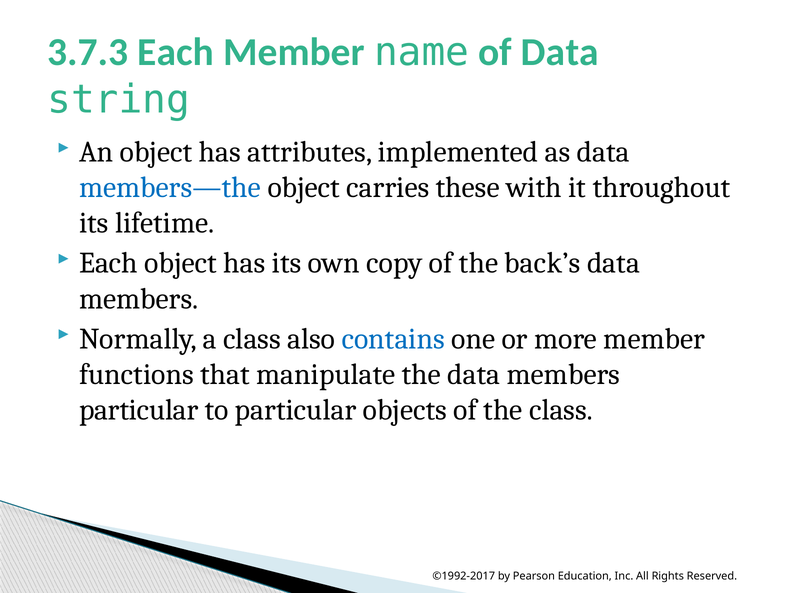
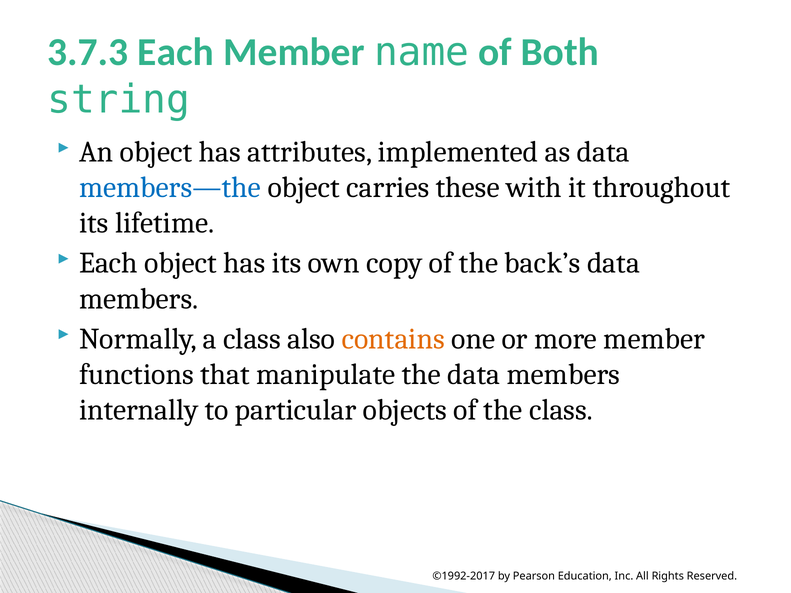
of Data: Data -> Both (560, 52)
contains colour: blue -> orange (393, 339)
particular: particular -> internally (139, 410)
